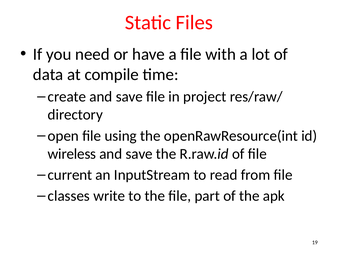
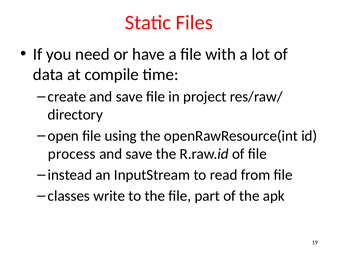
wireless: wireless -> process (72, 154)
current: current -> instead (70, 175)
